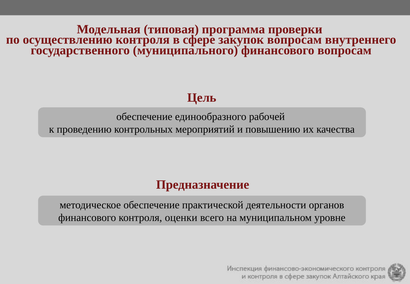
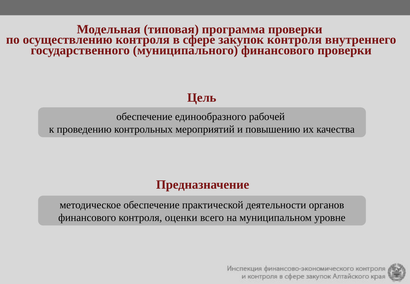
закупок вопросам: вопросам -> контроля (294, 40)
финансового вопросам: вопросам -> проверки (345, 50)
